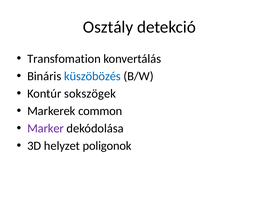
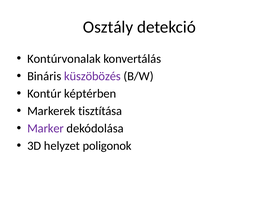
Transfomation: Transfomation -> Kontúrvonalak (64, 59)
küszöbözés colour: blue -> purple (92, 76)
sokszögek: sokszögek -> képtérben (90, 93)
common: common -> tisztítása (100, 111)
